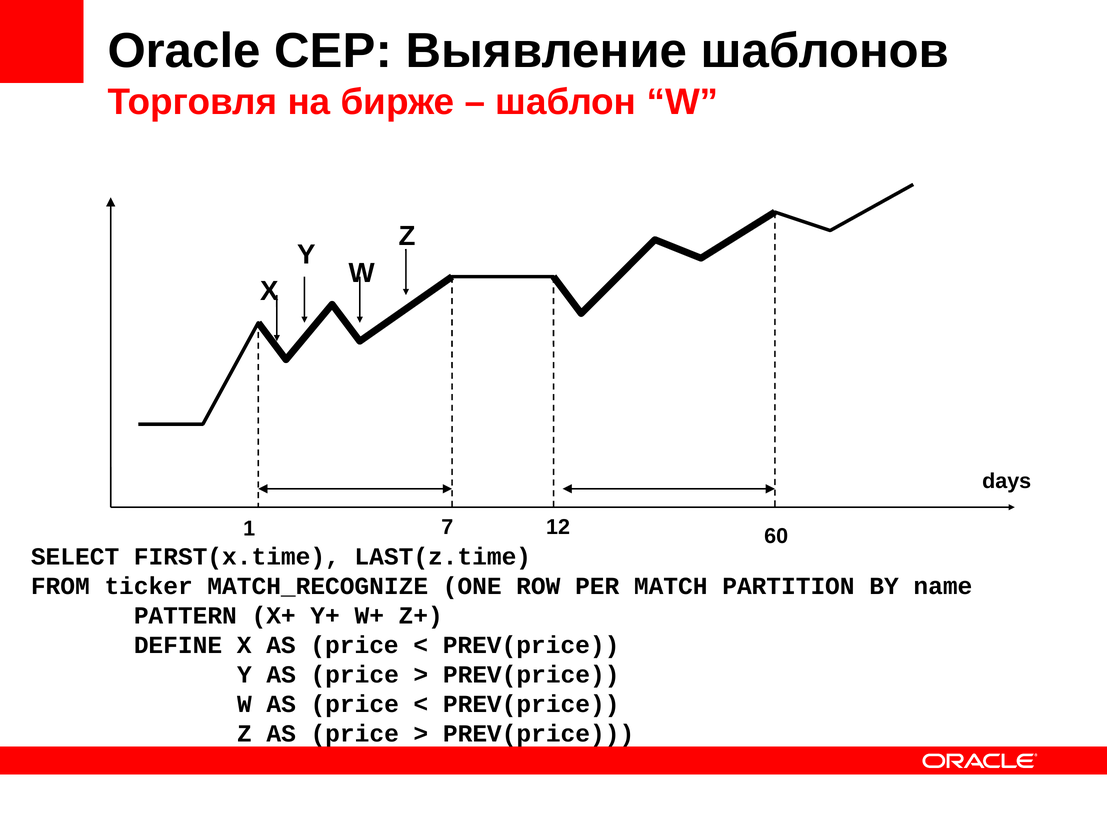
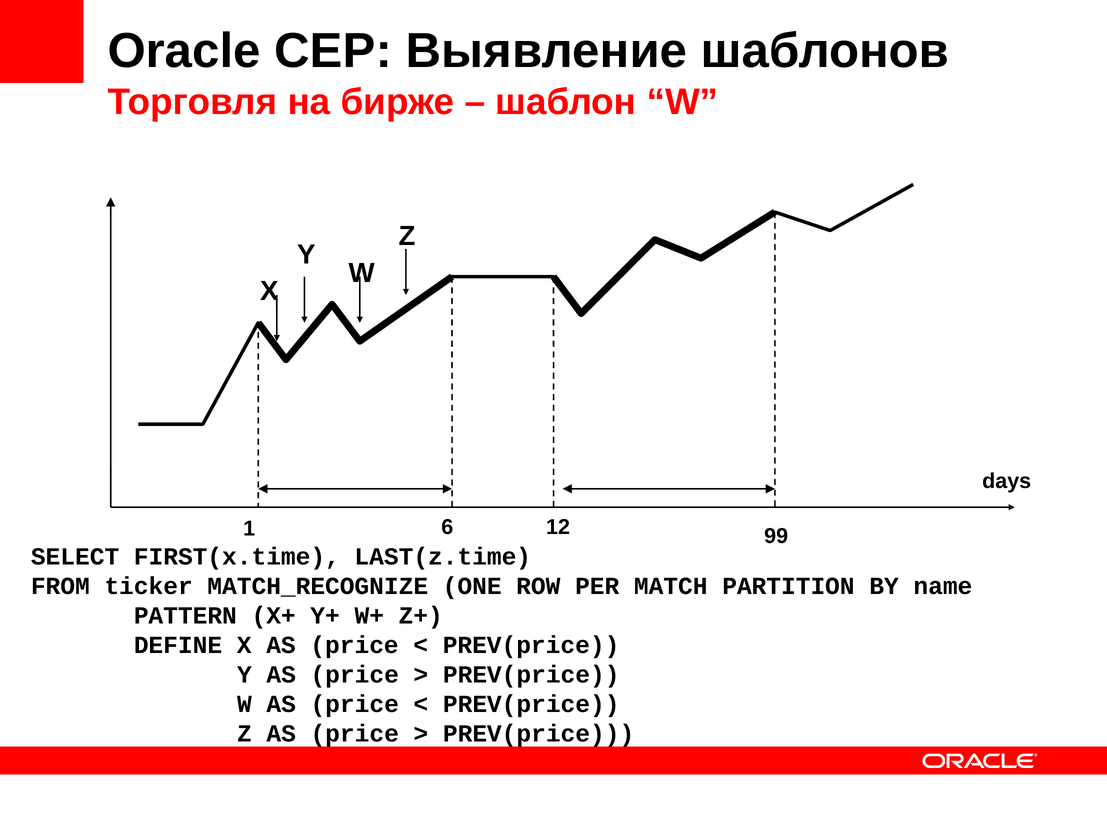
7: 7 -> 6 (447, 527)
60: 60 -> 99 (776, 536)
